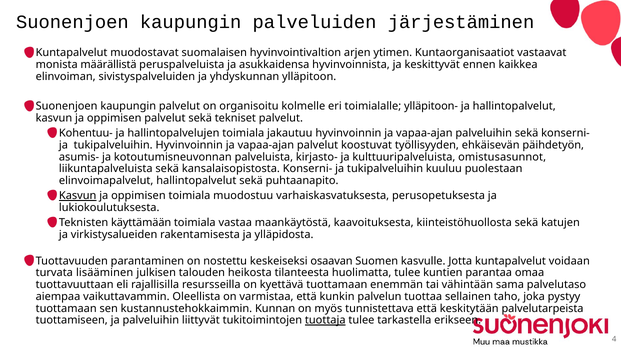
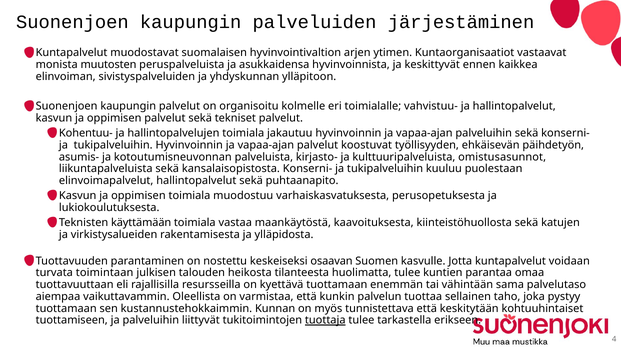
määrällistä: määrällistä -> muutosten (109, 65)
ylläpitoon-: ylläpitoon- -> vahvistuu- (431, 106)
Kasvun underline: present -> none (78, 196)
lisääminen: lisääminen -> toimintaan (105, 273)
palvelutarpeista: palvelutarpeista -> kohtuuhintaiset (542, 309)
